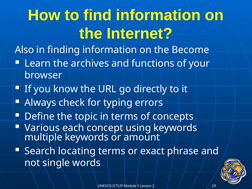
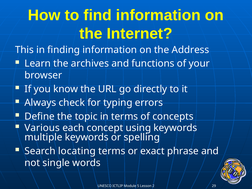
Also: Also -> This (24, 50)
Become: Become -> Address (190, 50)
amount: amount -> spelling (142, 137)
